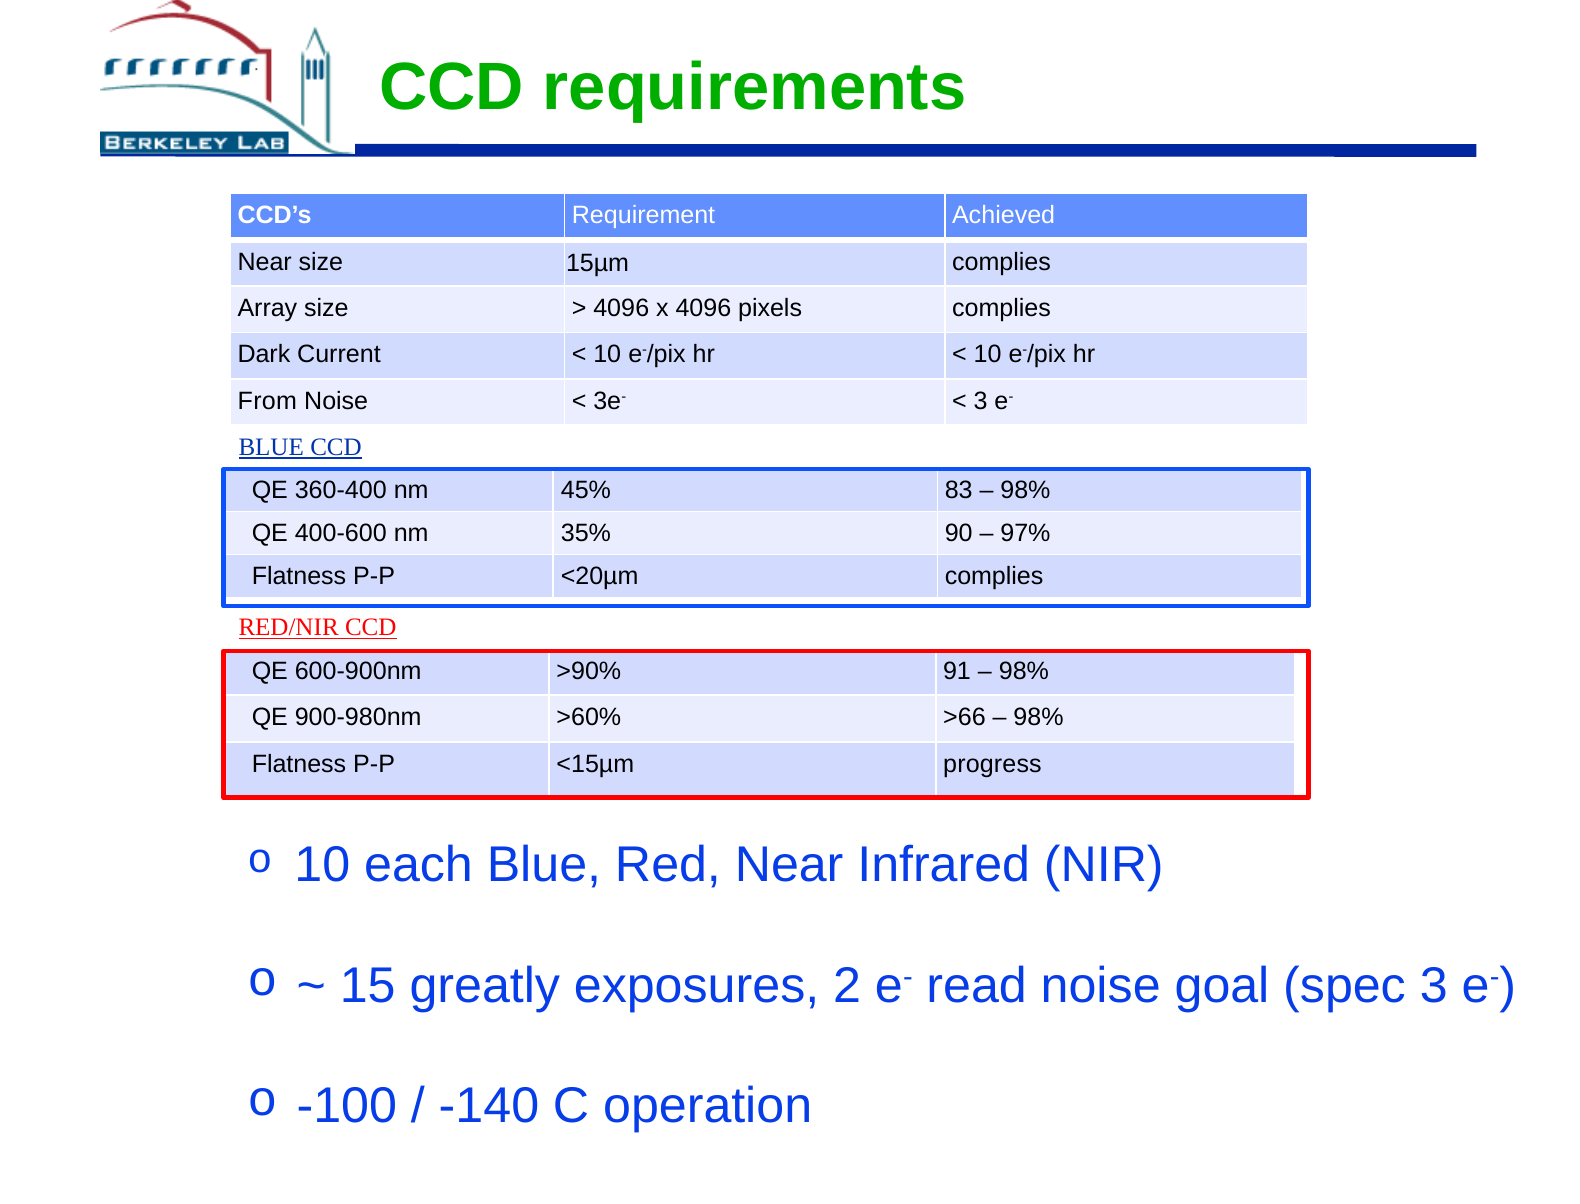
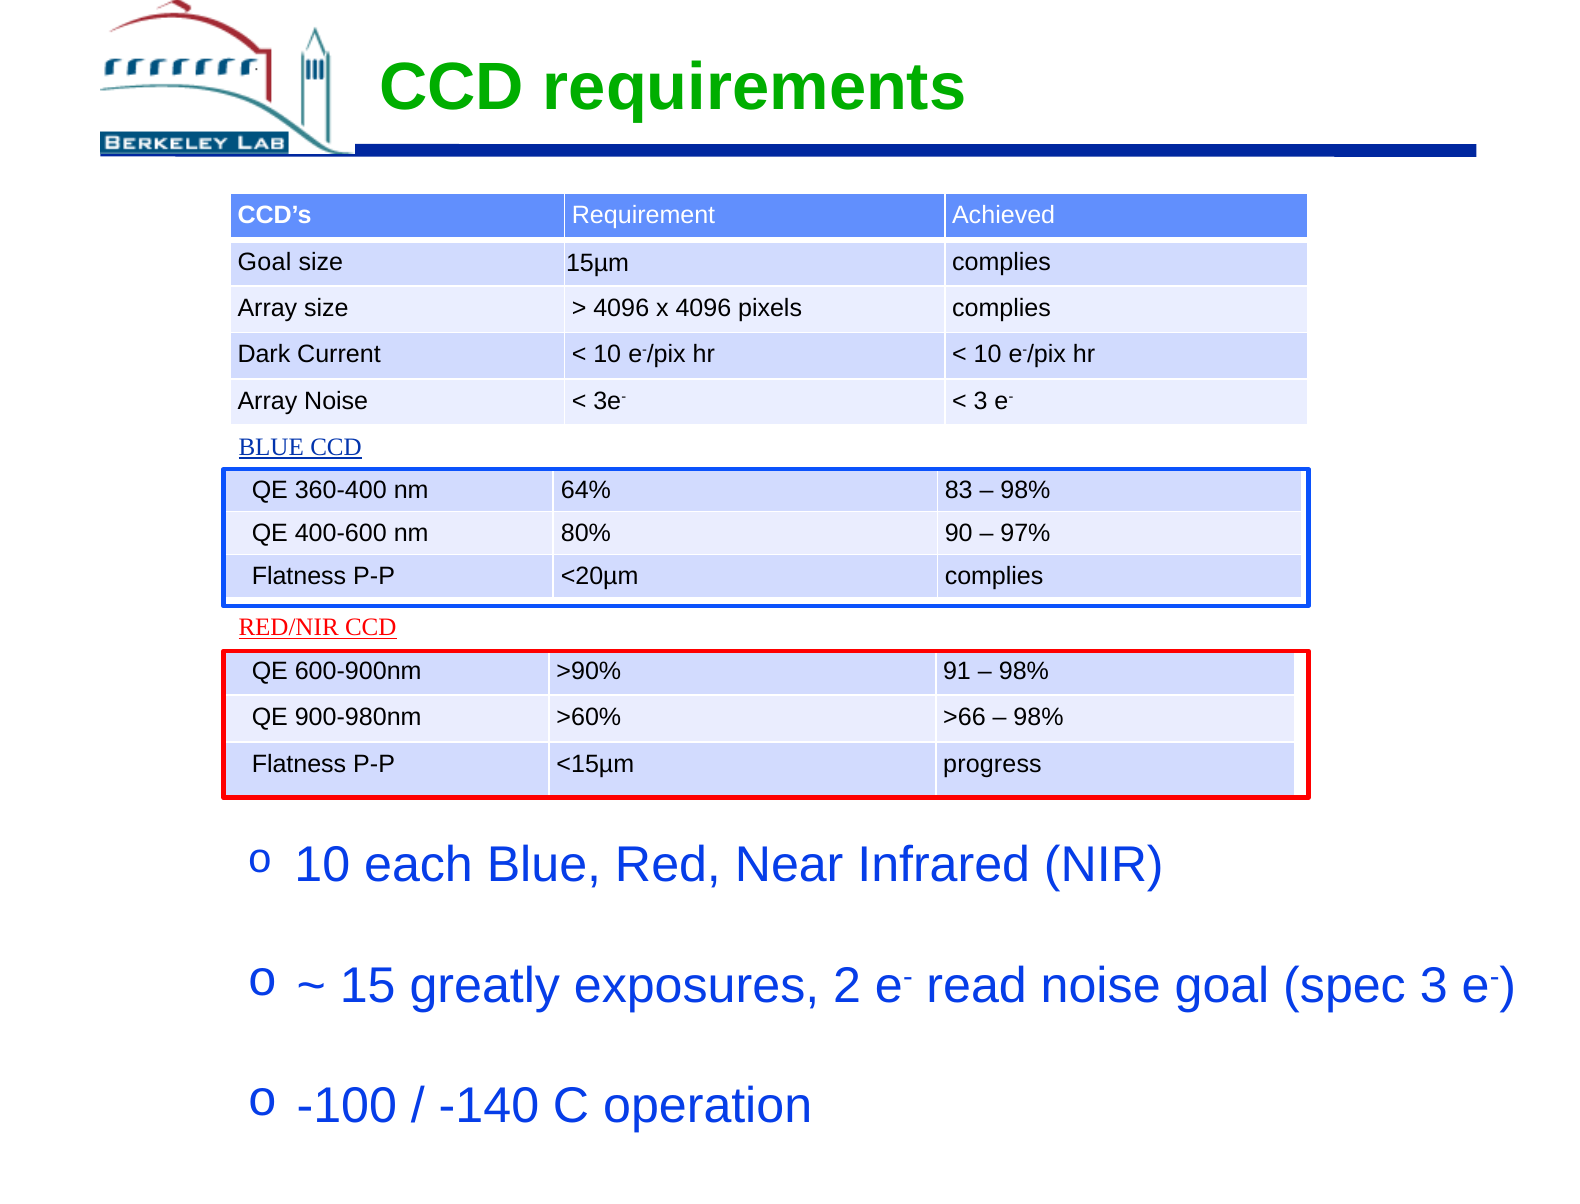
Near: Near -> Goal (265, 262)
From: From -> Array (267, 401)
45%: 45% -> 64% (586, 490)
35%: 35% -> 80% (586, 533)
